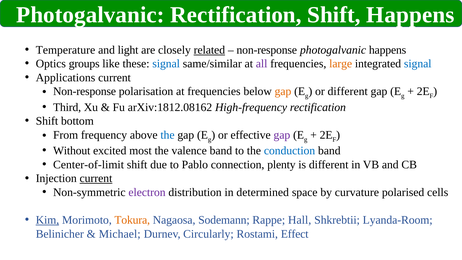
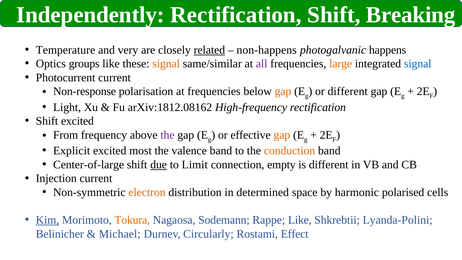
Photogalvanic: Photogalvanic -> Independently (90, 15)
Shift Happens: Happens -> Breaking (411, 15)
light: light -> very (128, 50)
non-response: non-response -> non-happens (267, 50)
signal colour: blue -> orange (166, 64)
Applications: Applications -> Photocurrent (66, 78)
Third: Third -> Light (67, 107)
Shift bottom: bottom -> excited (77, 121)
the colour: blue -> purple (168, 135)
gap colour: purple -> orange (282, 135)
Without: Without -> Explicit (72, 151)
conduction colour: blue -> orange (290, 151)
Center-of-limit: Center-of-limit -> Center-of-large (89, 165)
due underline: none -> present (159, 165)
Pablo: Pablo -> Limit (195, 165)
plenty: plenty -> empty (281, 165)
current underline: present -> none (96, 178)
electron colour: purple -> orange (147, 192)
curvature: curvature -> harmonic (357, 192)
Rappe Hall: Hall -> Like (300, 220)
Lyanda-Room: Lyanda-Room -> Lyanda-Polini (398, 220)
